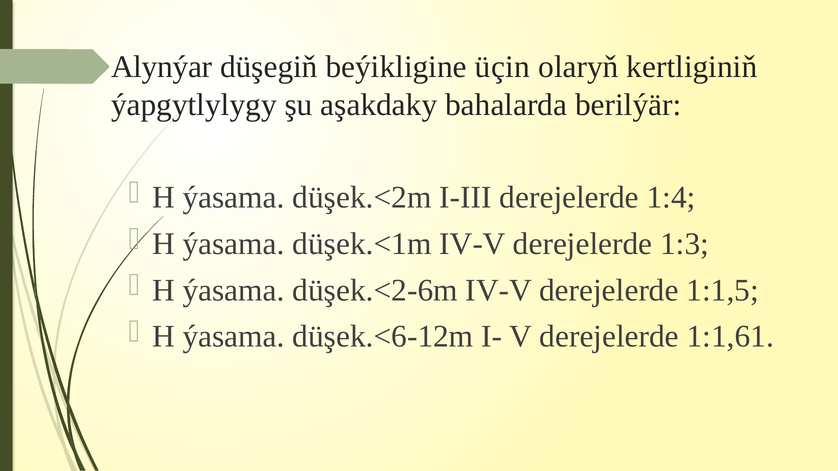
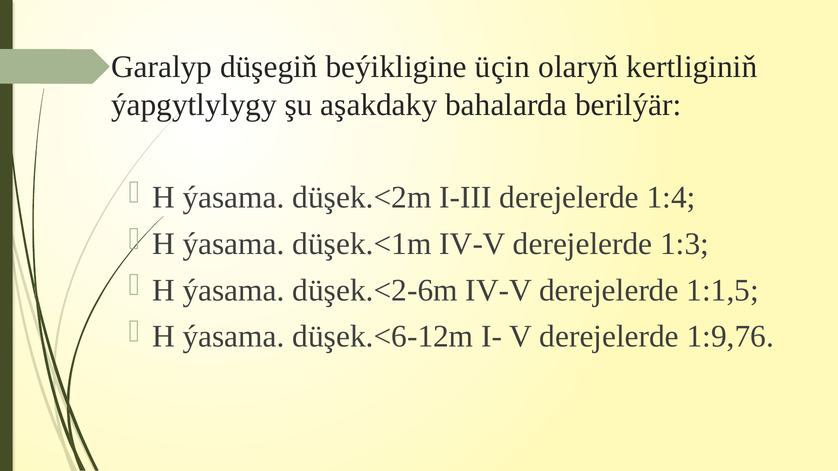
Alynýar: Alynýar -> Garalyp (162, 67)
1:1,61: 1:1,61 -> 1:9,76 (730, 337)
